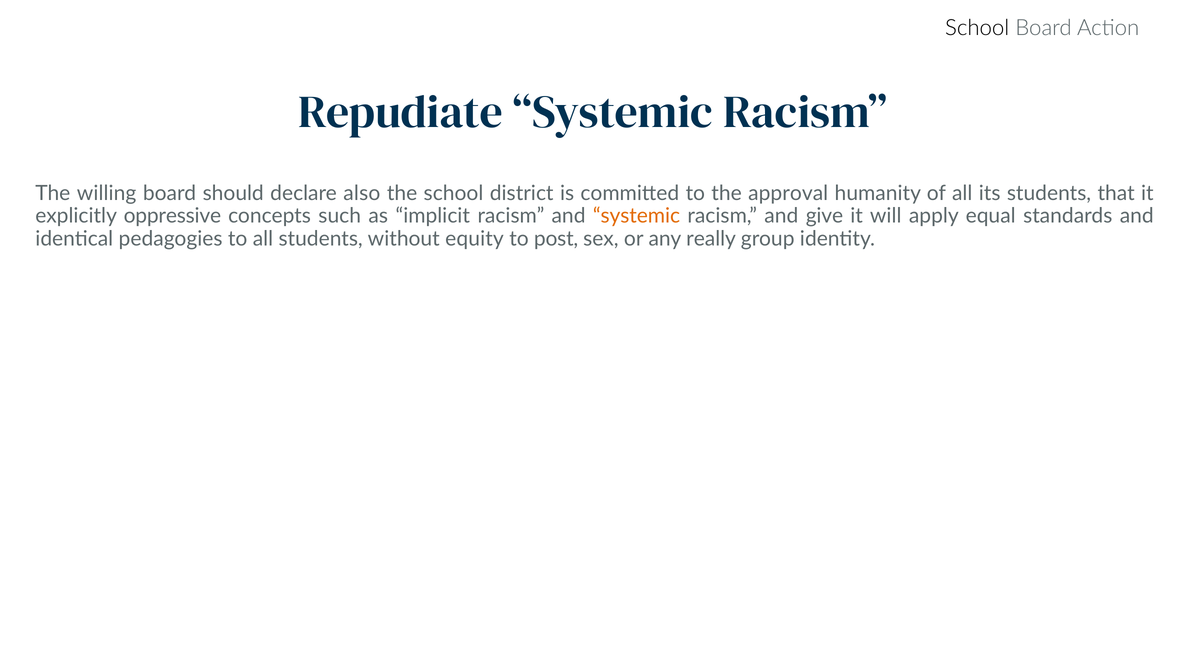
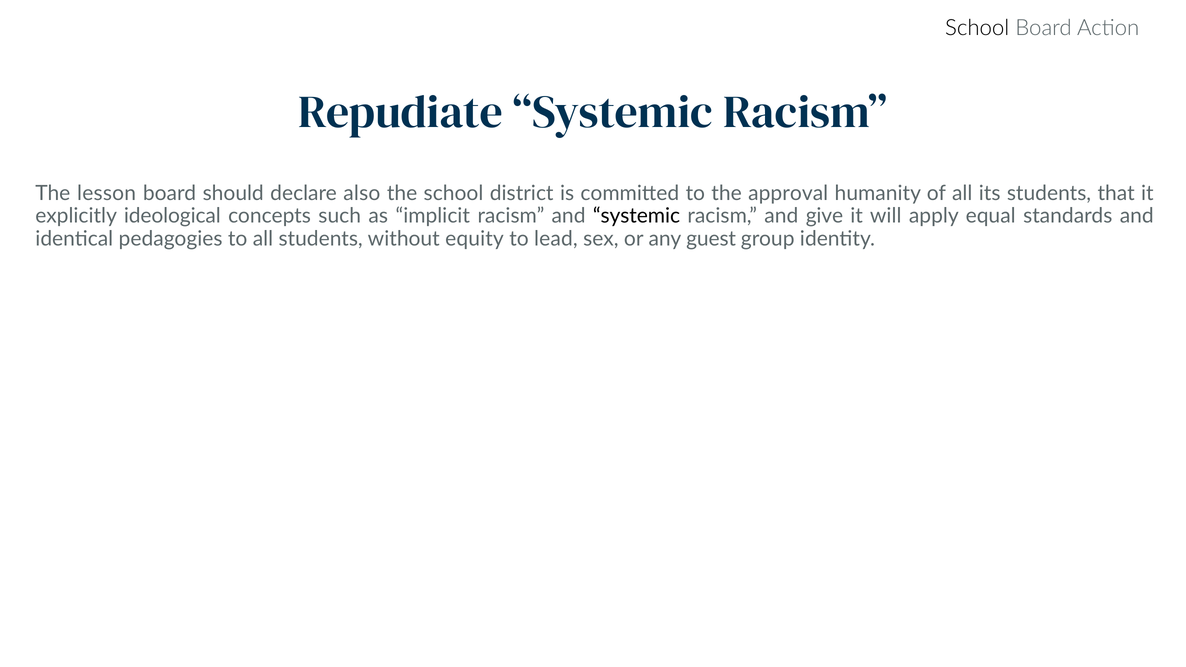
willing: willing -> lesson (107, 193)
oppressive: oppressive -> ideological (172, 216)
systemic colour: orange -> black (636, 216)
post: post -> lead (556, 239)
really: really -> guest (711, 239)
